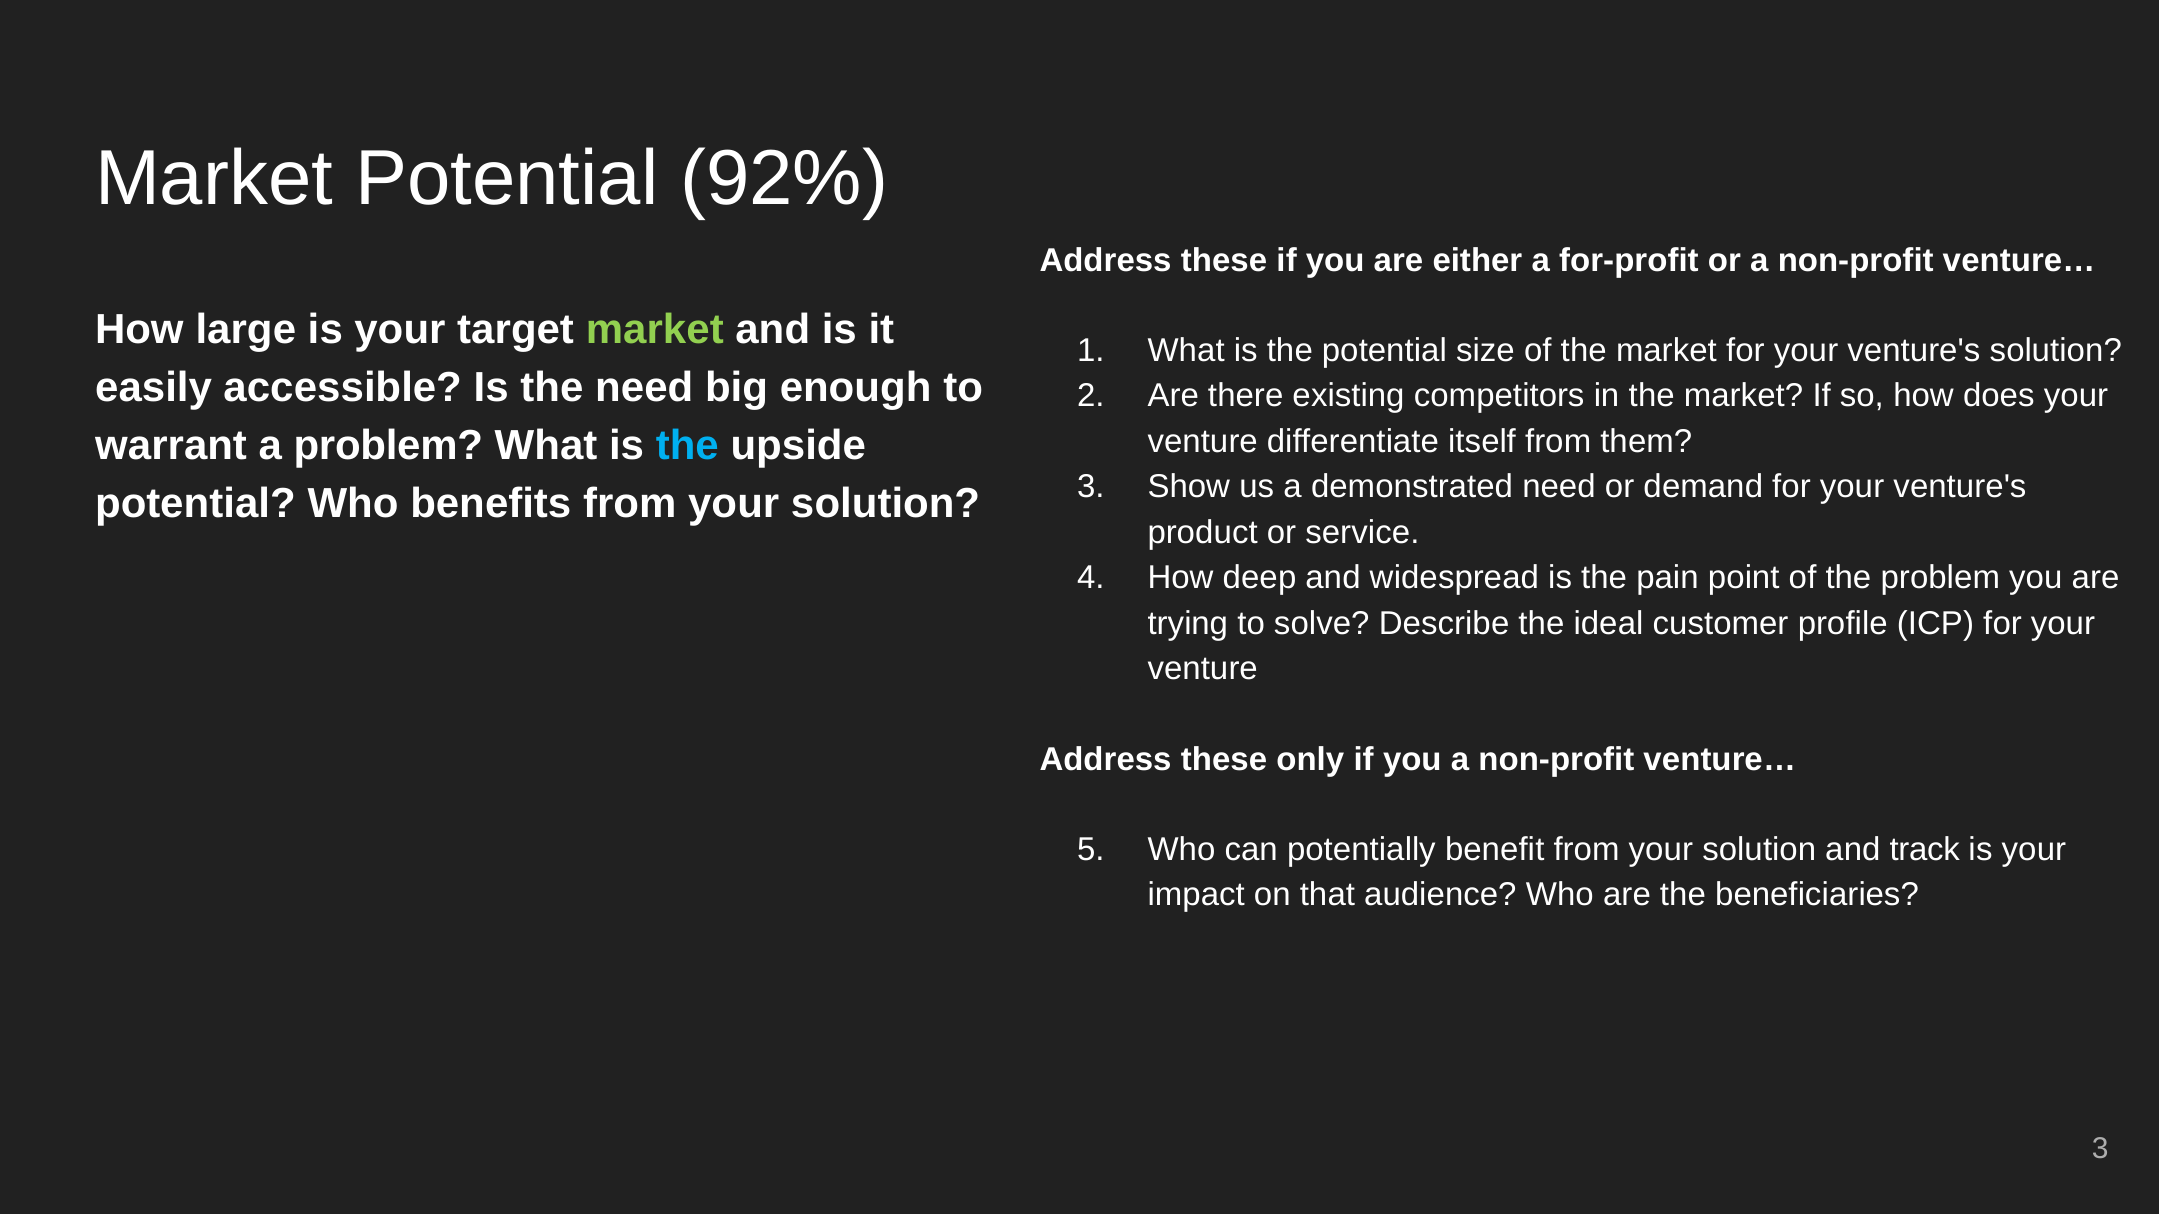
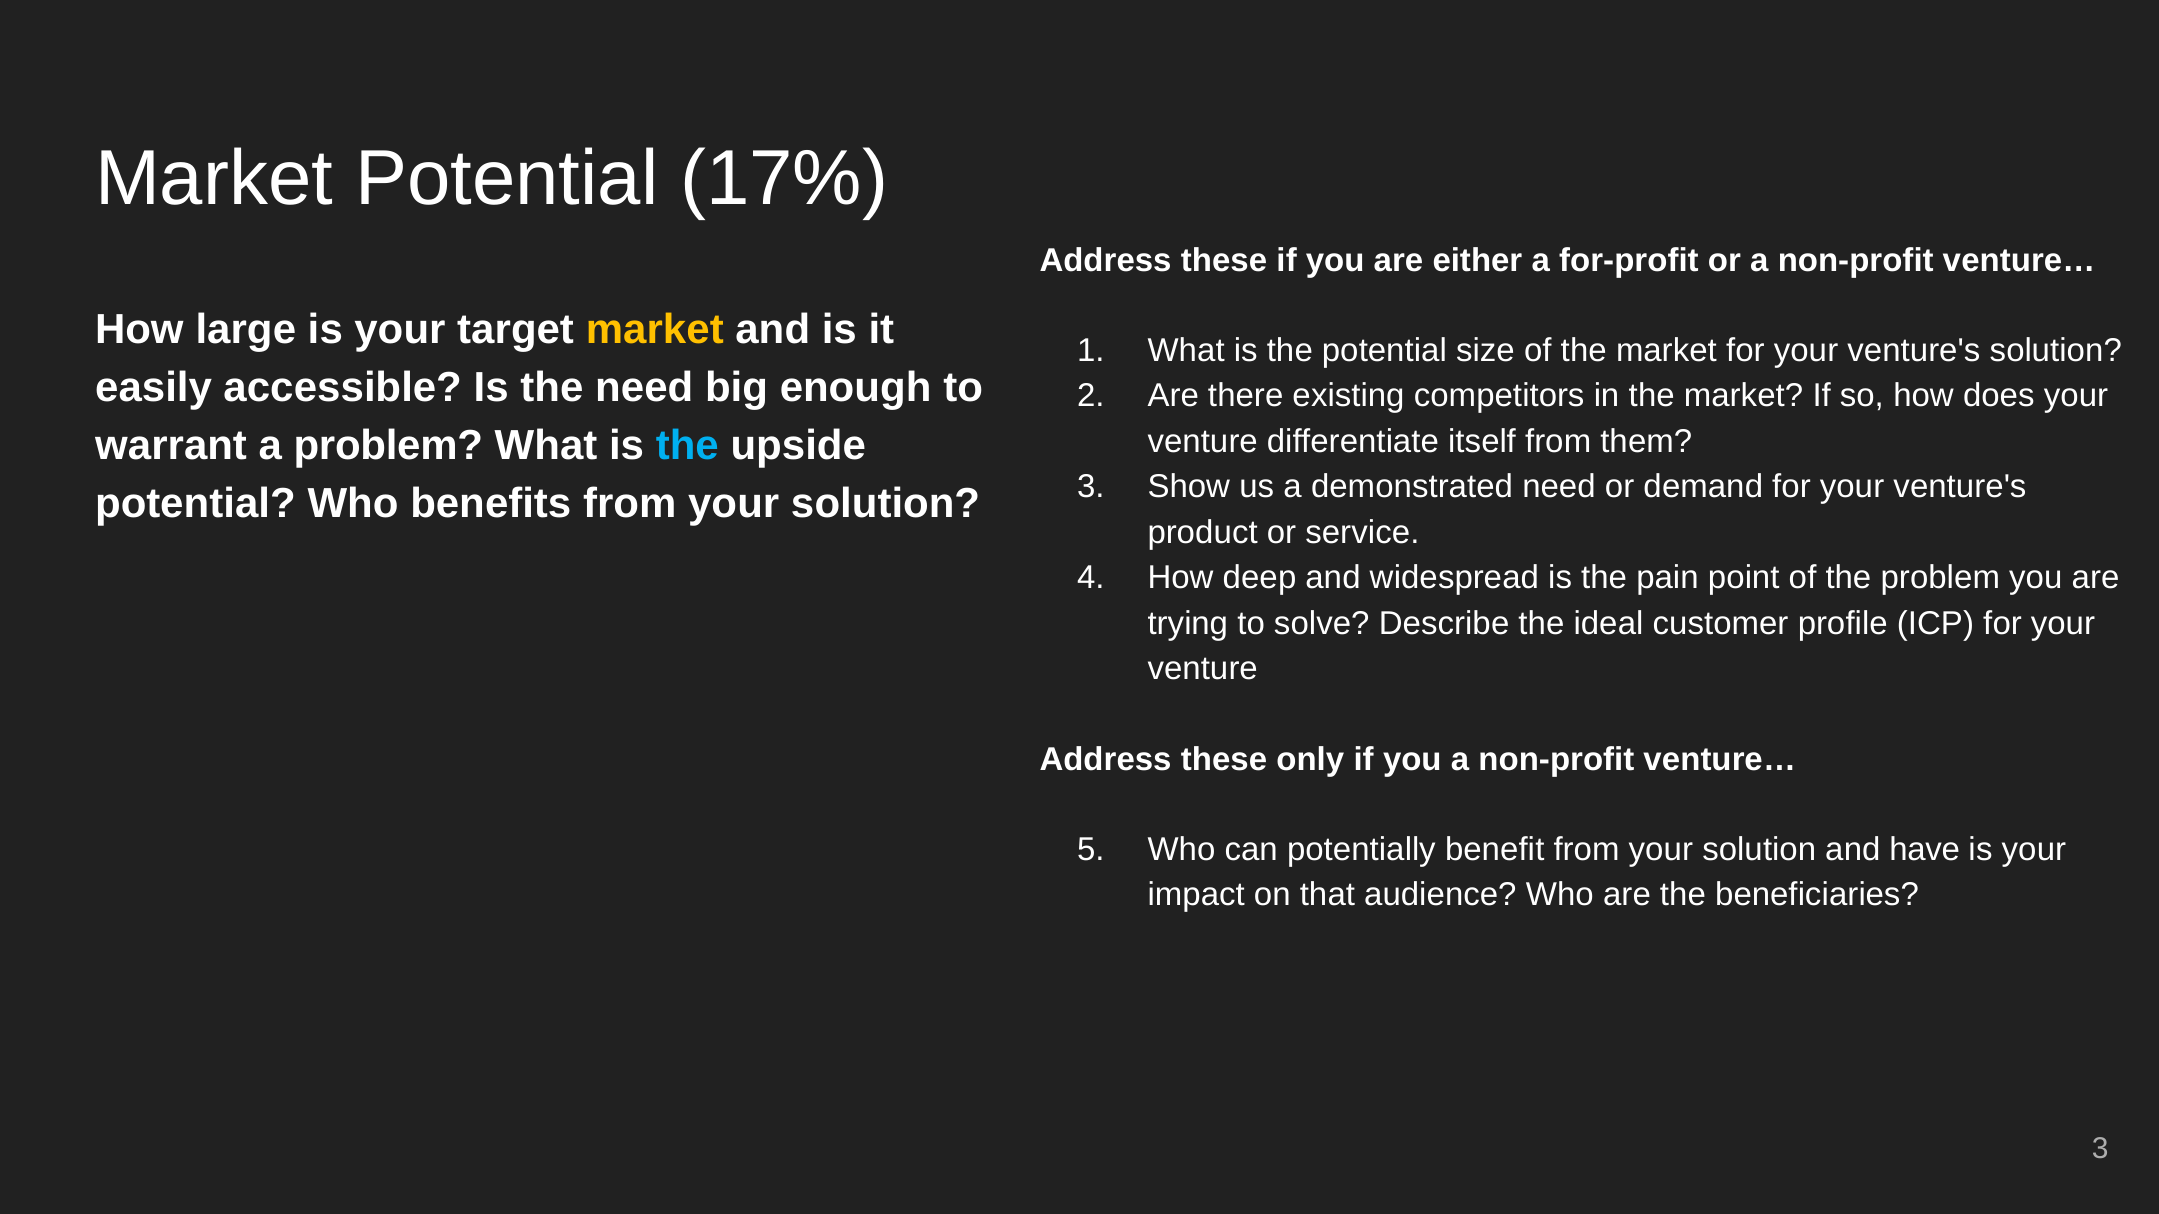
92%: 92% -> 17% (784, 179)
market colour: light green -> yellow (655, 329)
track: track -> have (1925, 850)
